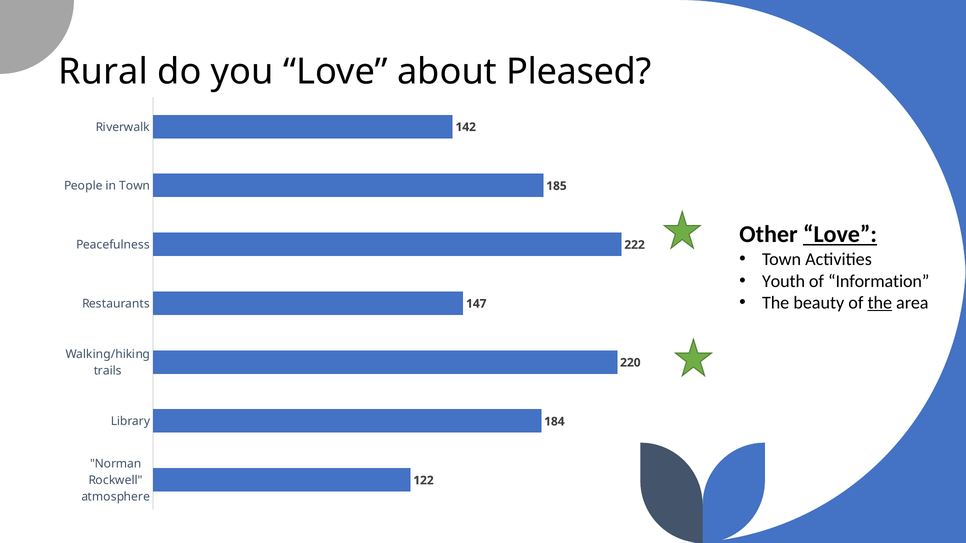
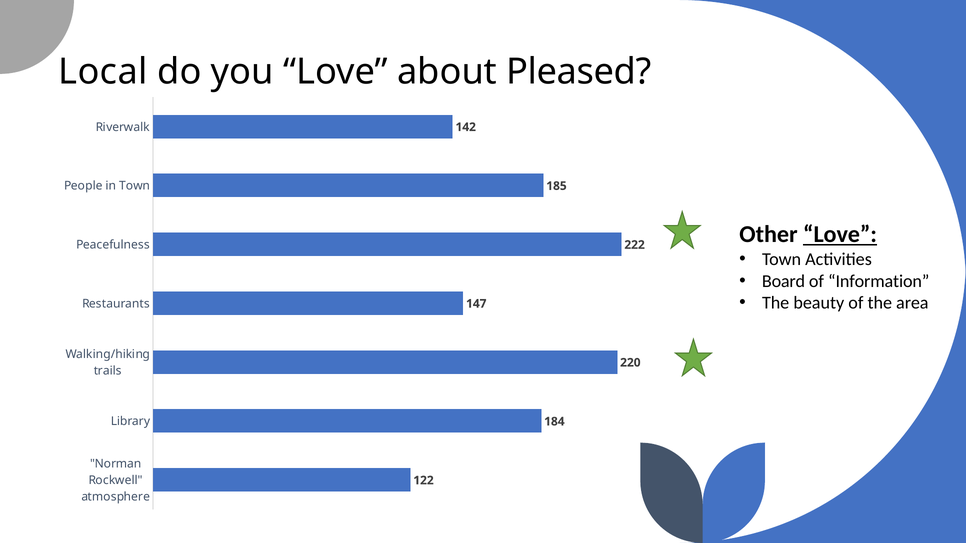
Rural: Rural -> Local (103, 72)
Youth: Youth -> Board (784, 281)
the underline: present -> none (880, 303)
